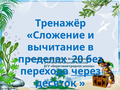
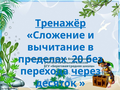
Тренажёр underline: none -> present (61, 23)
